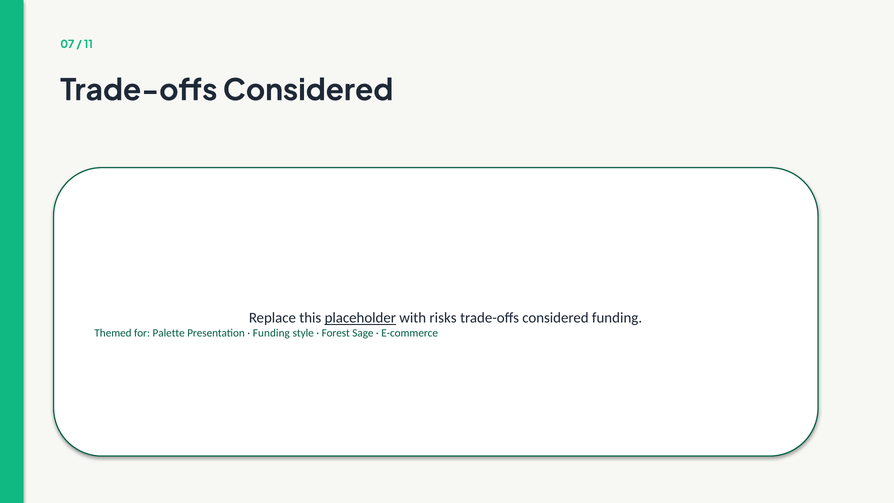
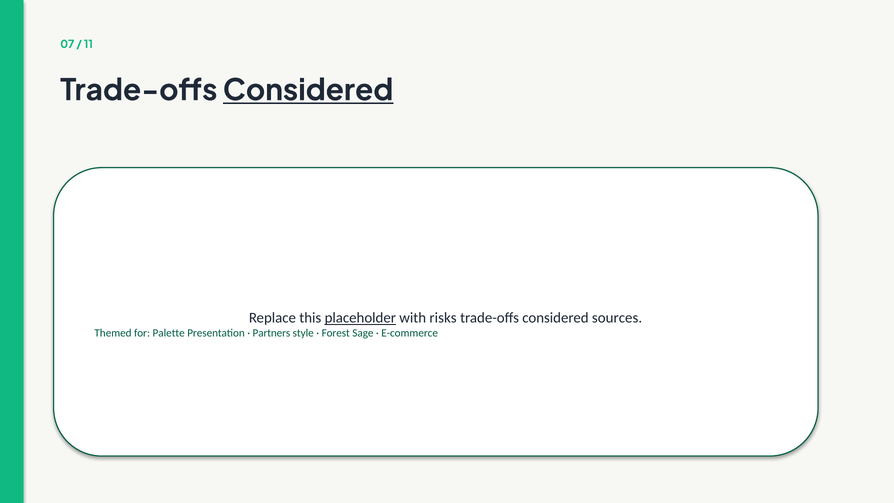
Considered underline: none -> present (308, 90)
considered funding: funding -> sources (617, 318)
Funding: Funding -> Partners (271, 333)
